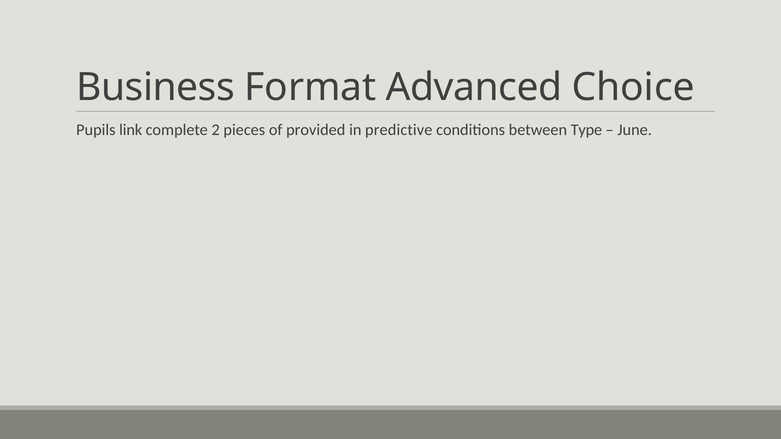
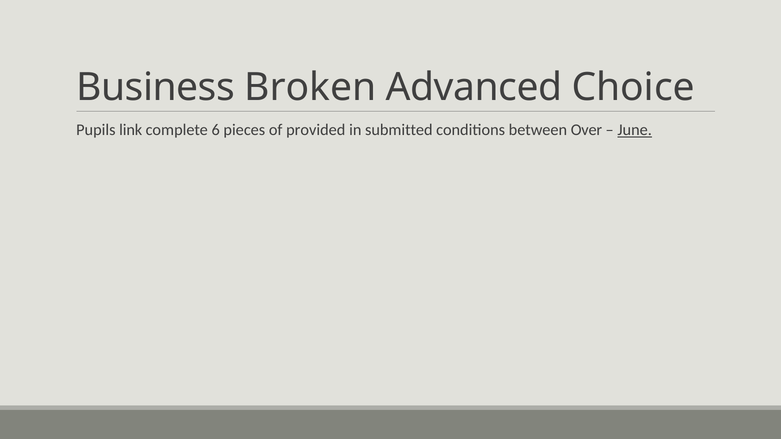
Format: Format -> Broken (310, 87)
2: 2 -> 6 (216, 130)
predictive: predictive -> submitted (399, 130)
Type: Type -> Over (586, 130)
June underline: none -> present (635, 130)
